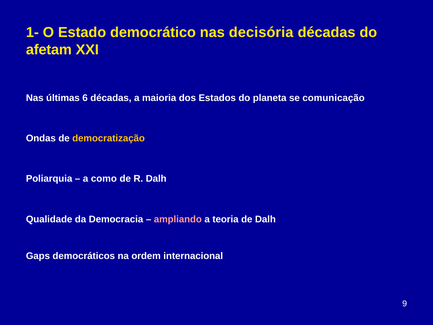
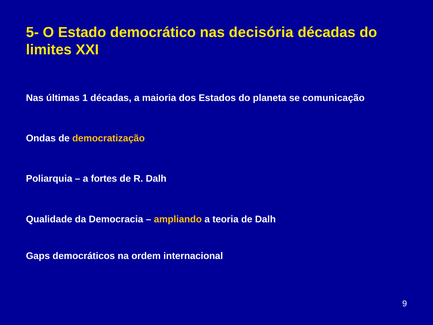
1-: 1- -> 5- (32, 32)
afetam: afetam -> limites (49, 50)
6: 6 -> 1 (85, 98)
como: como -> fortes (104, 179)
ampliando colour: pink -> yellow (178, 219)
